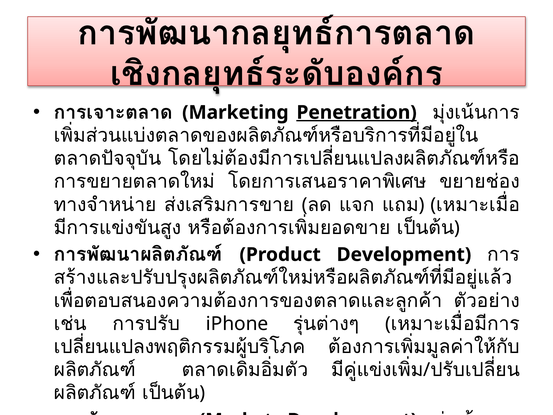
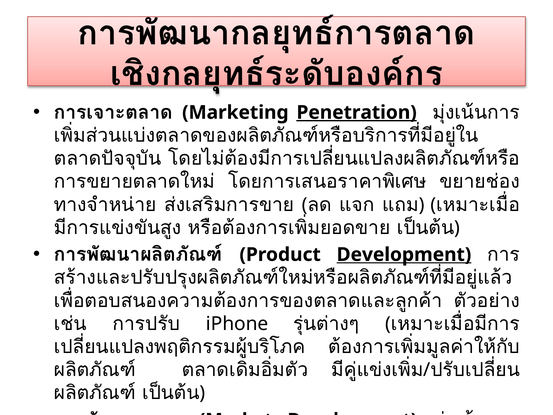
Development underline: none -> present (404, 254)
